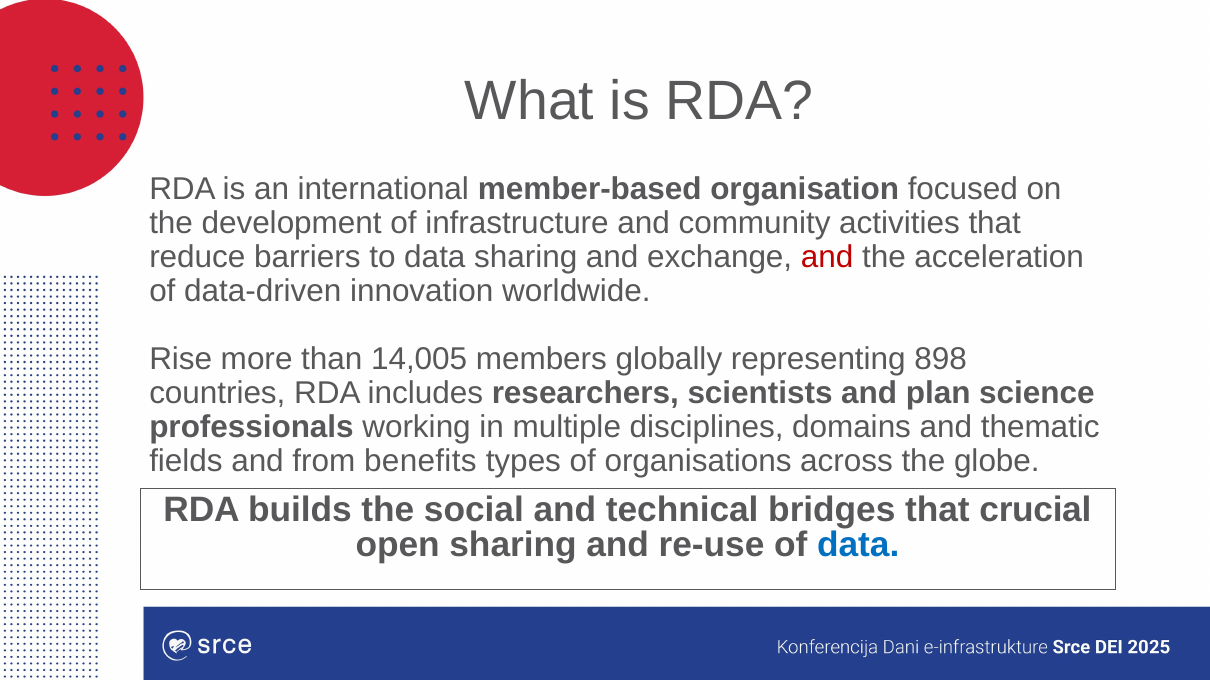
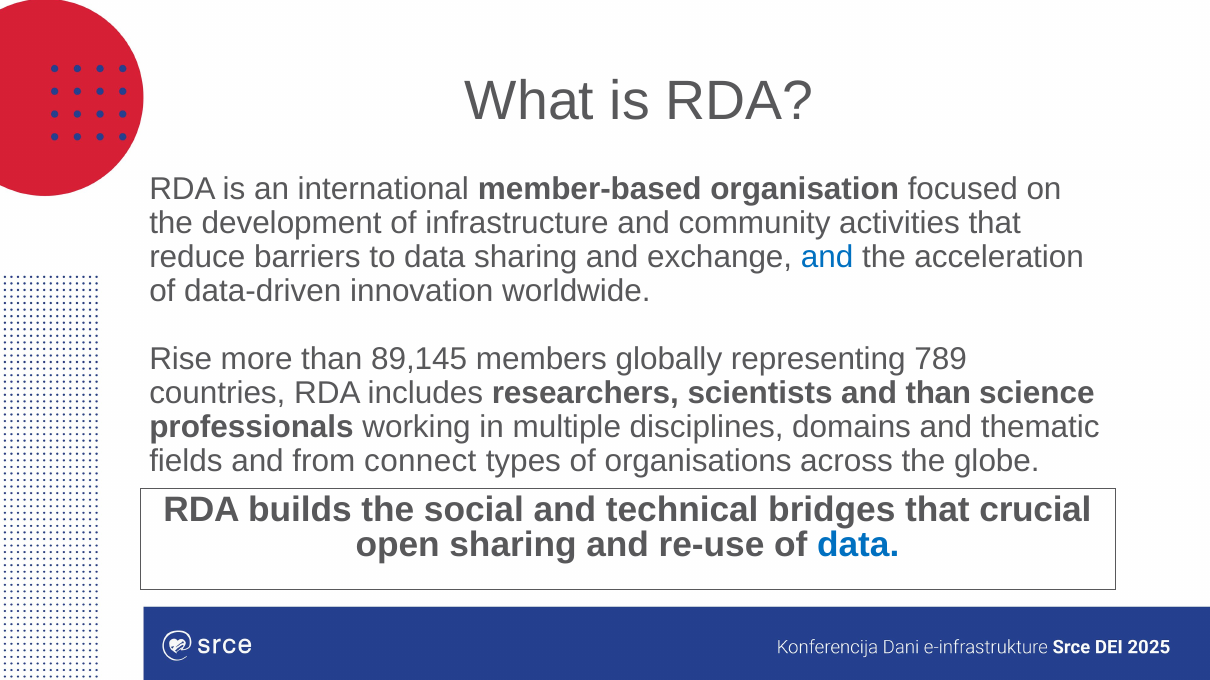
and colour: red -> blue (827, 257)
14,005: 14,005 -> 89,145 (419, 359)
898: 898 -> 789 (941, 359)
and plan: plan -> than (938, 393)
benefits: benefits -> connect (420, 461)
